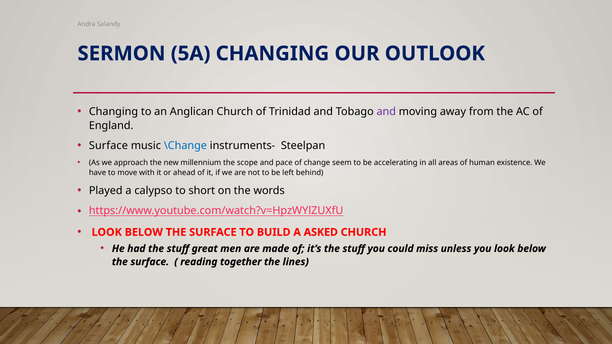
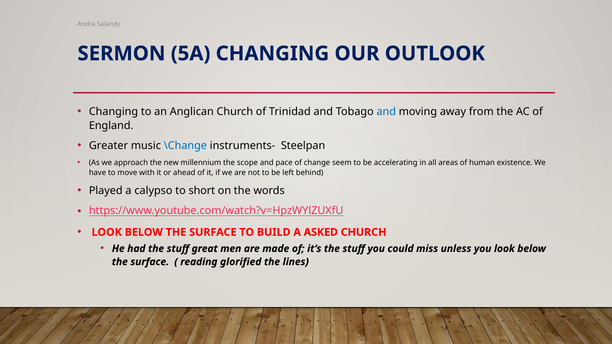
and colour: purple -> blue (386, 112)
Surface: Surface -> Greater (108, 146)
together: together -> glorified (241, 262)
